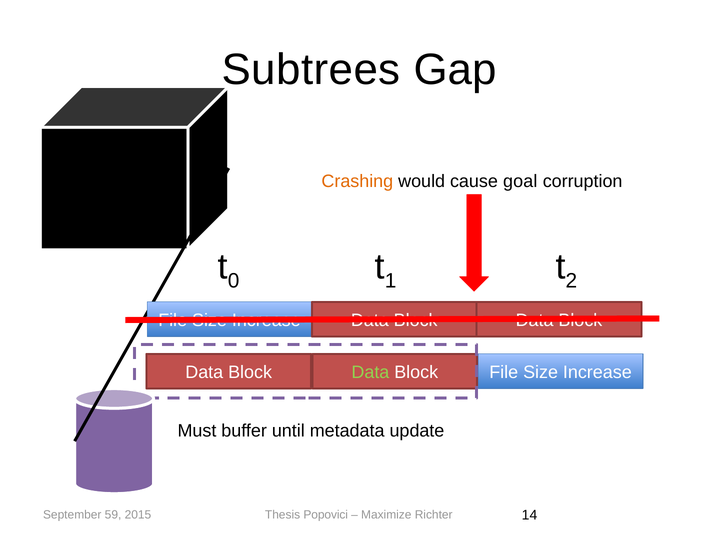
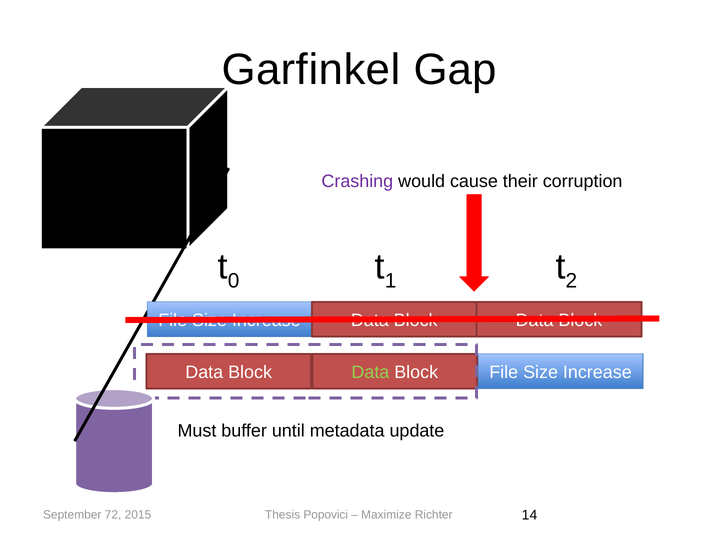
Subtrees: Subtrees -> Garfinkel (311, 70)
Crashing colour: orange -> purple (357, 181)
goal: goal -> their (520, 181)
59: 59 -> 72 (113, 514)
